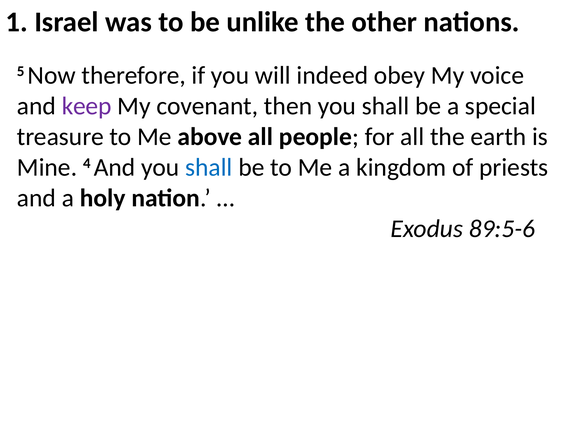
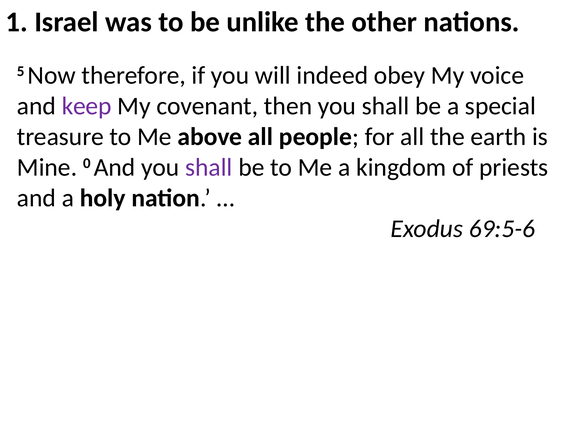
4: 4 -> 0 (87, 163)
shall colour: blue -> purple (209, 167)
89:5-6: 89:5-6 -> 69:5-6 (502, 229)
